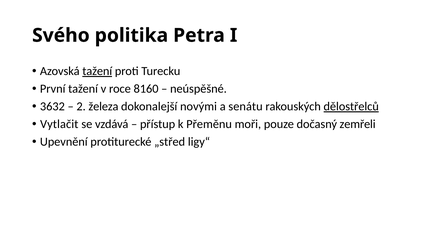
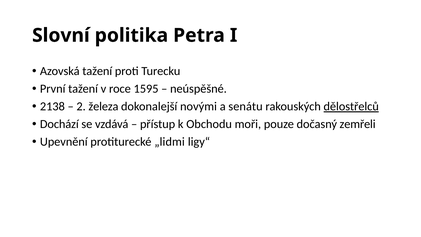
Svého: Svého -> Slovní (61, 35)
tažení underline: present -> none (97, 71)
8160: 8160 -> 1595 (146, 89)
3632: 3632 -> 2138 (52, 106)
Vytlačit: Vytlačit -> Dochází (59, 124)
Přeměnu: Přeměnu -> Obchodu (209, 124)
„střed: „střed -> „lidmi (170, 142)
